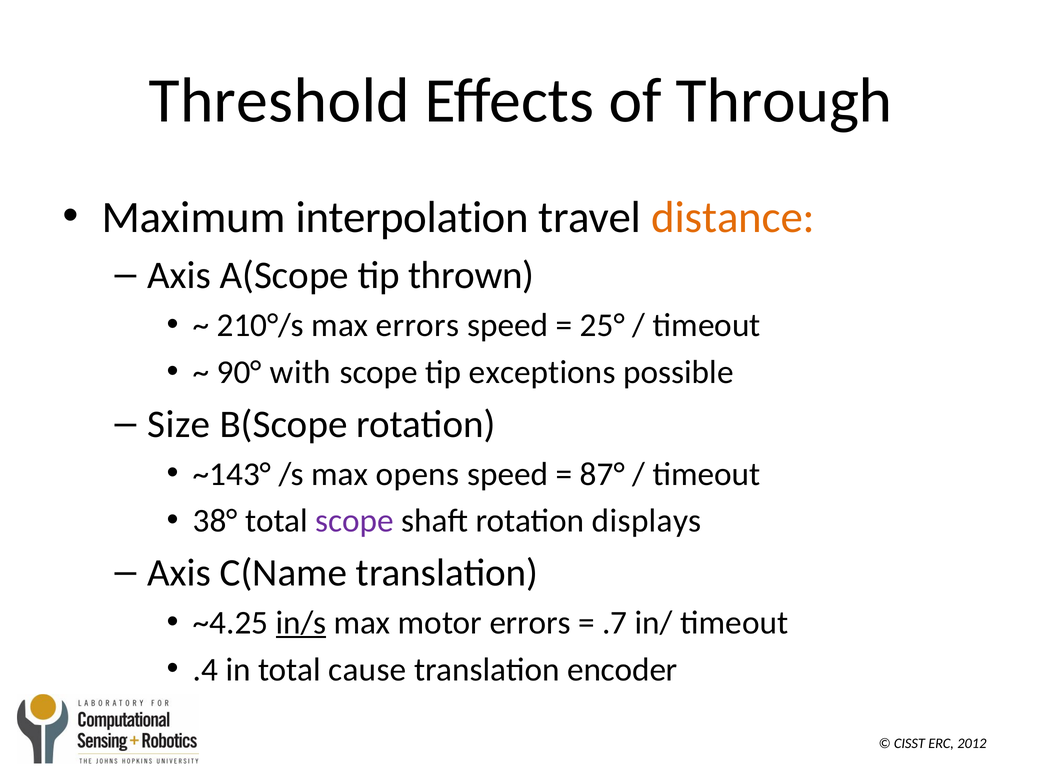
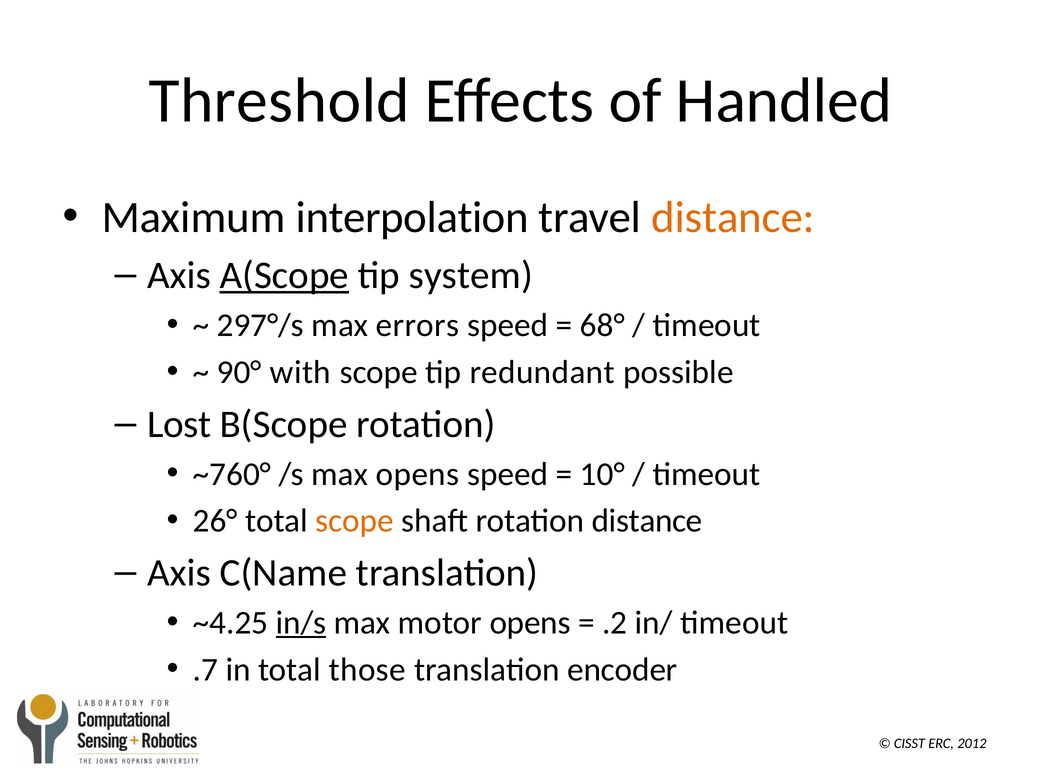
Through: Through -> Handled (784, 101)
A(Scope underline: none -> present (284, 276)
thrown: thrown -> system (471, 276)
210°/s: 210°/s -> 297°/s (260, 326)
25°: 25° -> 68° (602, 326)
exceptions: exceptions -> redundant (542, 373)
Size: Size -> Lost (179, 424)
~143°: ~143° -> ~760° (232, 474)
87°: 87° -> 10° (602, 474)
38°: 38° -> 26° (215, 521)
scope colour: purple -> orange (355, 521)
rotation displays: displays -> distance (647, 521)
motor errors: errors -> opens (530, 623)
.7: .7 -> .2 (615, 623)
.4: .4 -> .7 (205, 670)
cause: cause -> those (367, 670)
